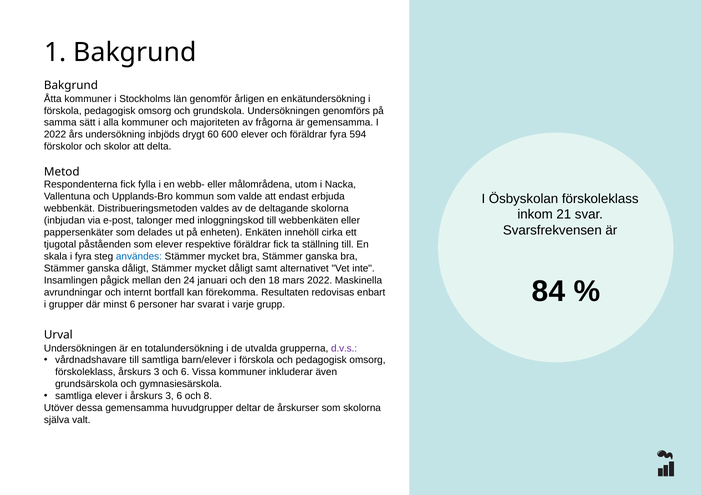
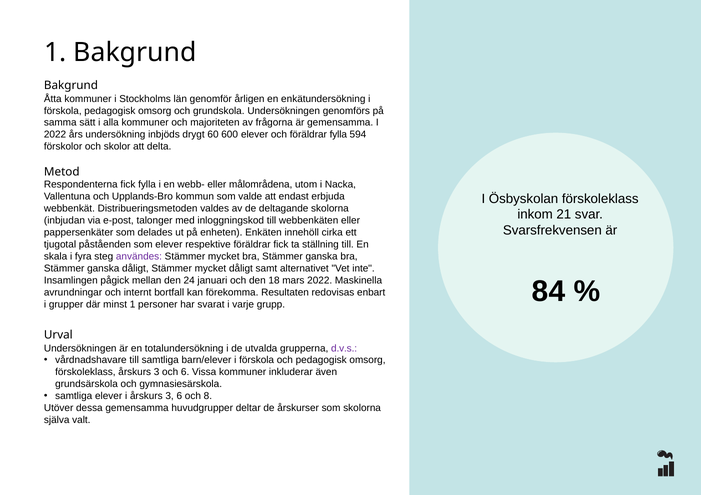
föräldrar fyra: fyra -> fylla (338, 135)
användes colour: blue -> purple (139, 257)
minst 6: 6 -> 1 (133, 305)
